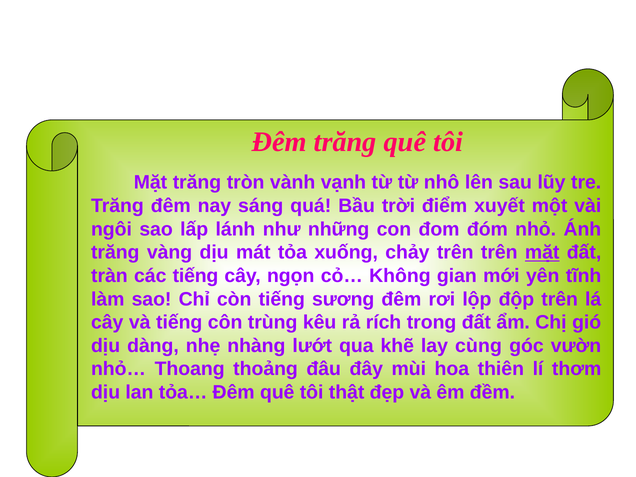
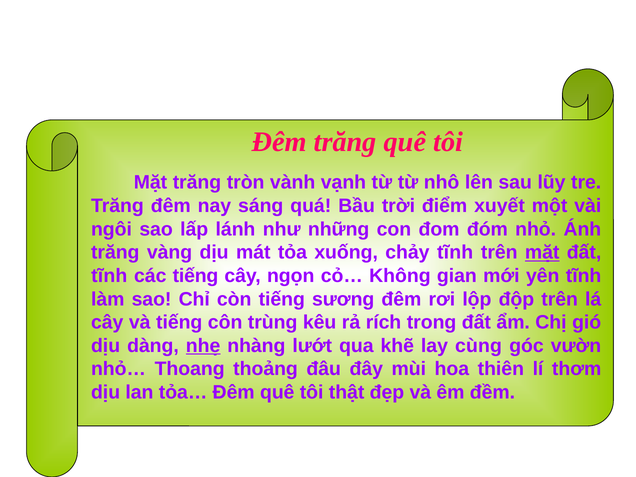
chảy trên: trên -> tĩnh (455, 253)
tràn: tràn -> tĩnh (109, 276)
nhẹ underline: none -> present (203, 346)
